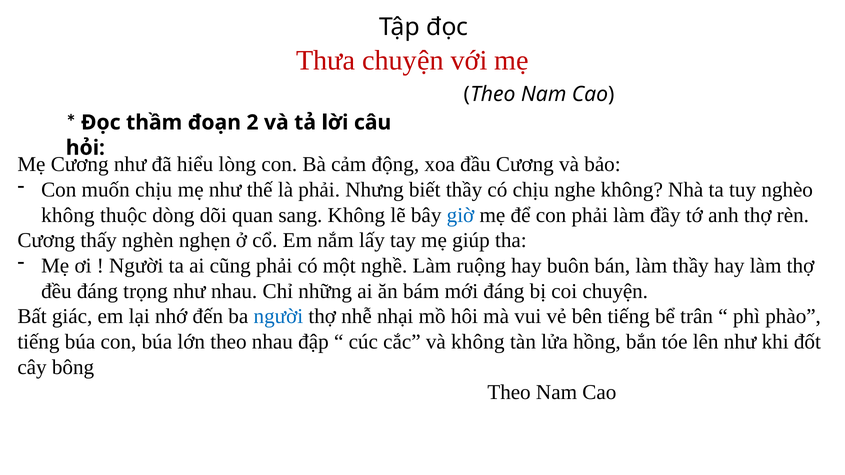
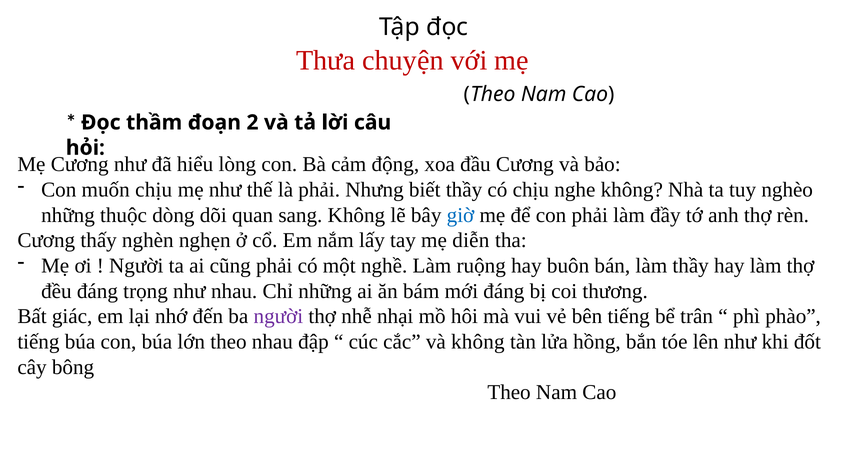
không: không -> những (68, 215)
giúp: giúp -> diễn (471, 241)
coi chuyện: chuyện -> thương (615, 291)
người colour: blue -> purple (278, 317)
